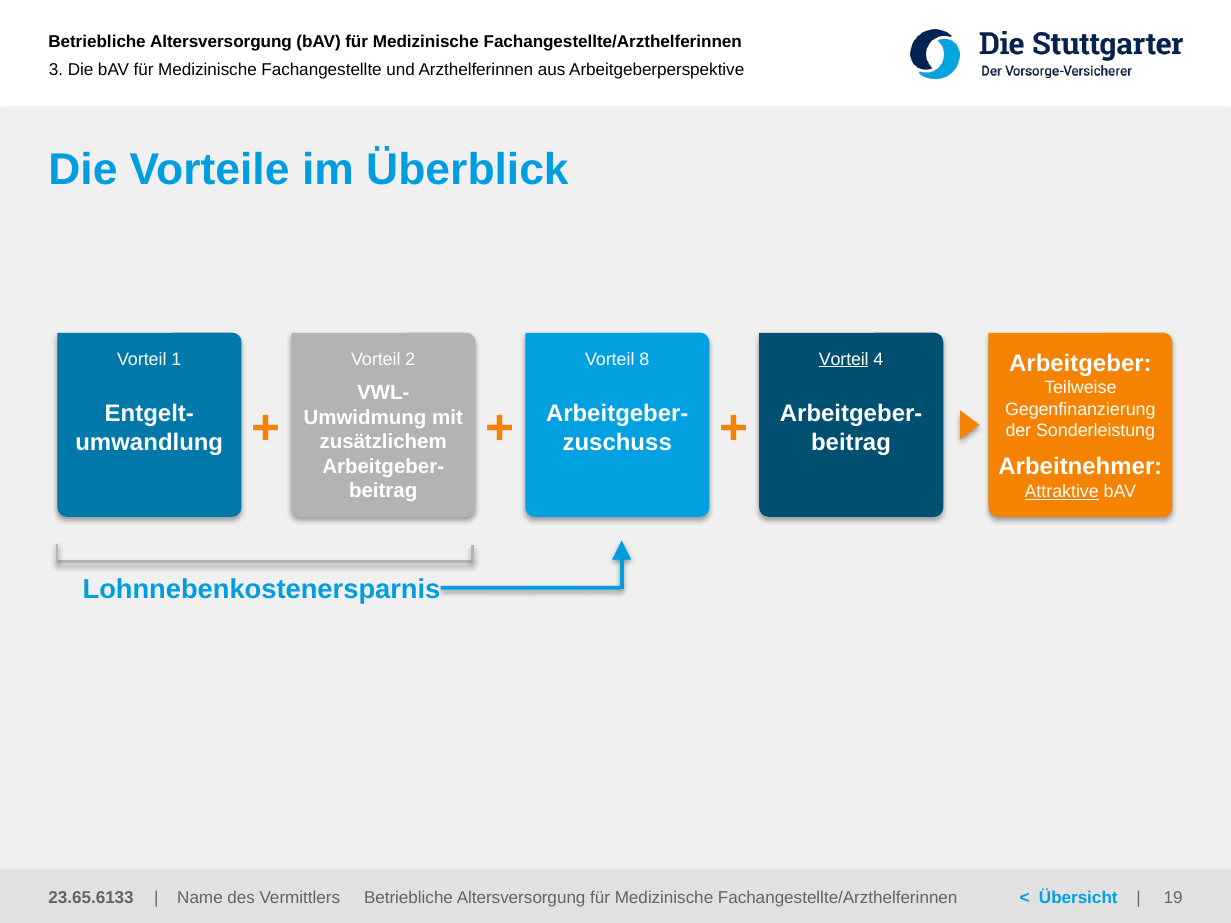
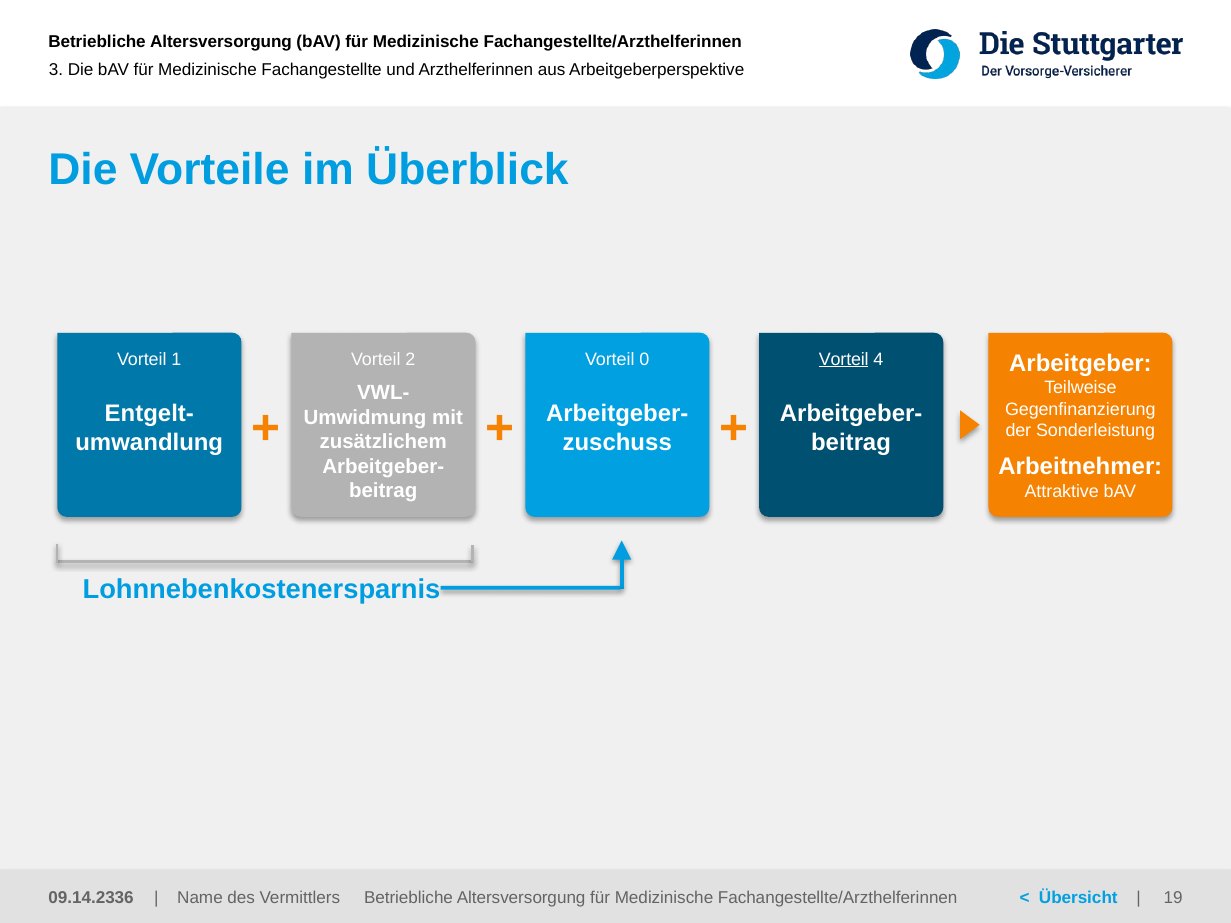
8: 8 -> 0 (644, 359)
Attraktive underline: present -> none (1062, 492)
23.65.6133: 23.65.6133 -> 09.14.2336 (91, 898)
